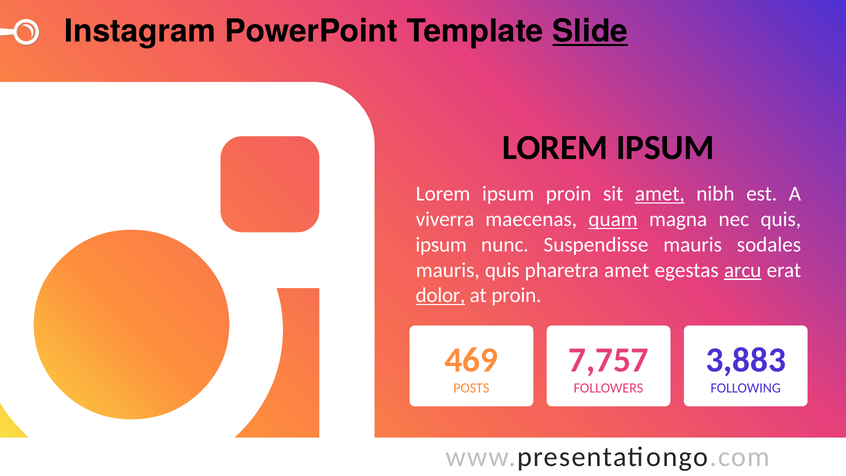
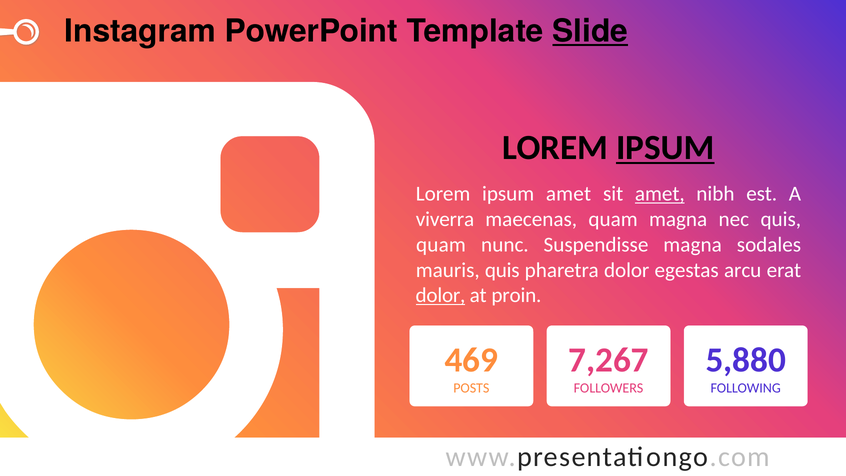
IPSUM underline: none -> present (665, 148)
ipsum proin: proin -> amet (569, 194)
quam underline: present -> none (613, 219)
ipsum: ipsum -> quam (441, 245)
Suspendisse mauris: mauris -> magna (693, 245)
pharetra amet: amet -> dolor (627, 270)
arcu underline: present -> none (743, 270)
7,757: 7,757 -> 7,267 (609, 360)
3,883: 3,883 -> 5,880 (746, 360)
